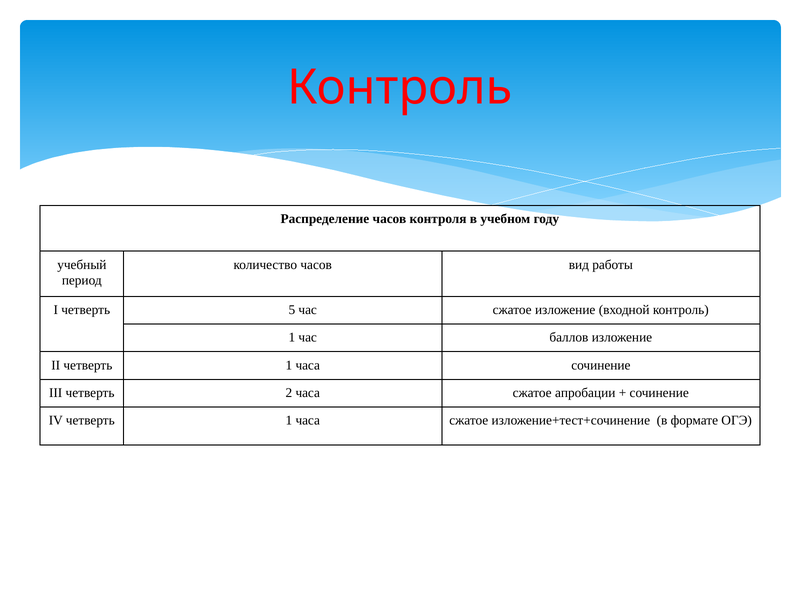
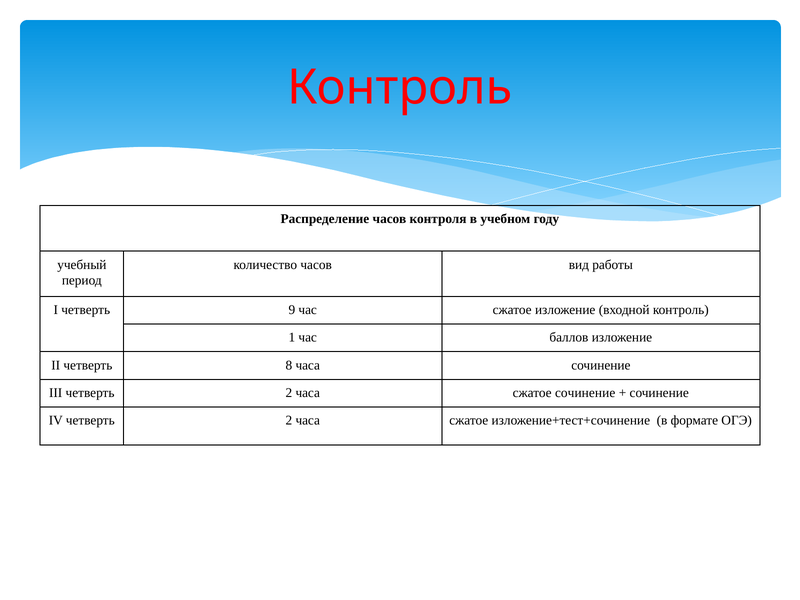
5: 5 -> 9 (292, 310)
II четверть 1: 1 -> 8 (289, 365)
сжатое апробации: апробации -> сочинение (585, 393)
IV четверть 1: 1 -> 2 (289, 420)
